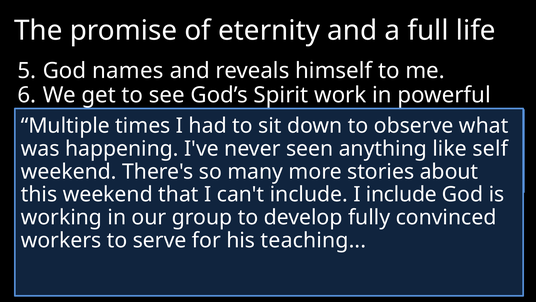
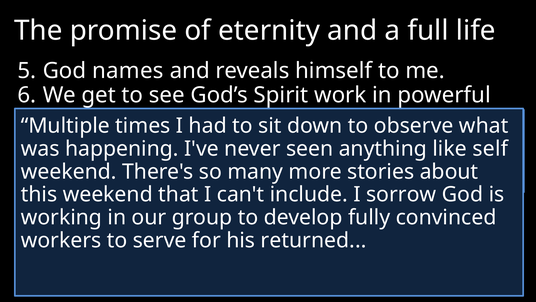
I include: include -> sorrow (401, 194)
teaching: teaching -> returned (314, 240)
